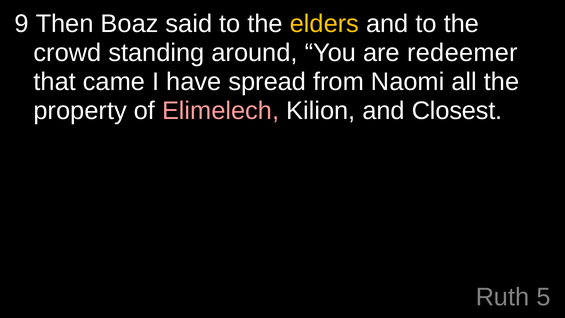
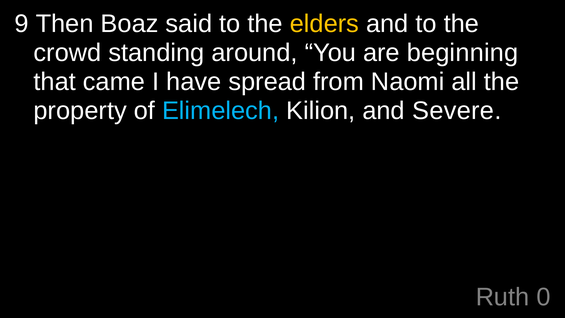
redeemer: redeemer -> beginning (463, 53)
Elimelech colour: pink -> light blue (221, 111)
Closest: Closest -> Severe (457, 111)
5: 5 -> 0 (543, 297)
